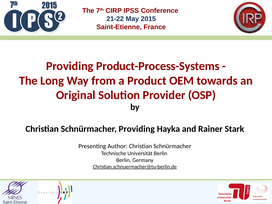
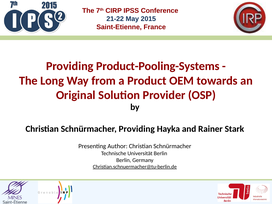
Product-Process-Systems: Product-Process-Systems -> Product-Pooling-Systems (158, 66)
